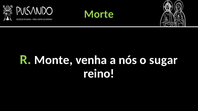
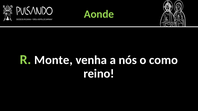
Morte: Morte -> Aonde (99, 14)
sugar: sugar -> como (163, 60)
